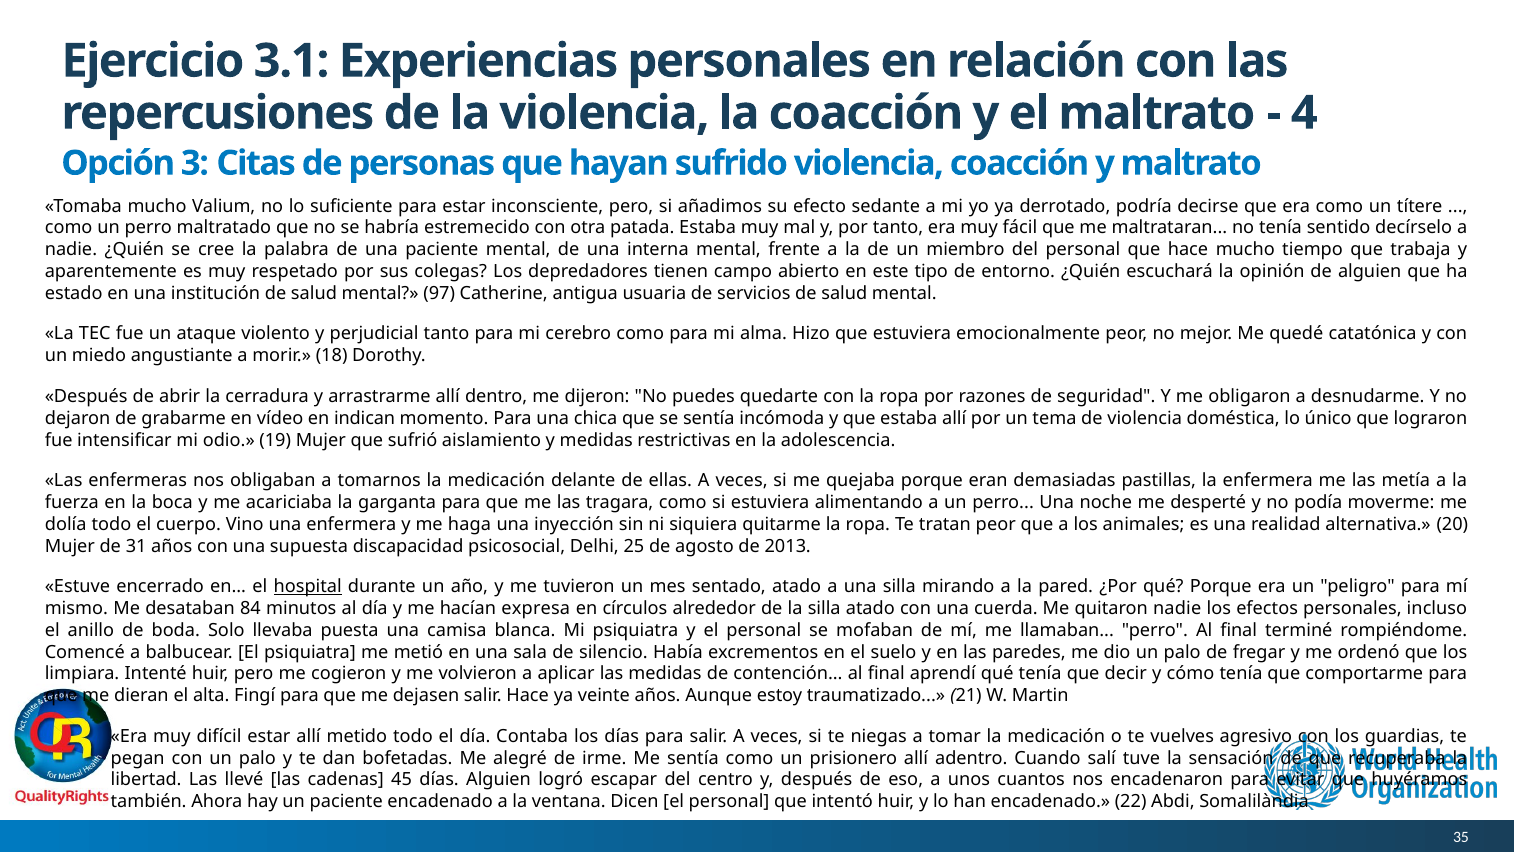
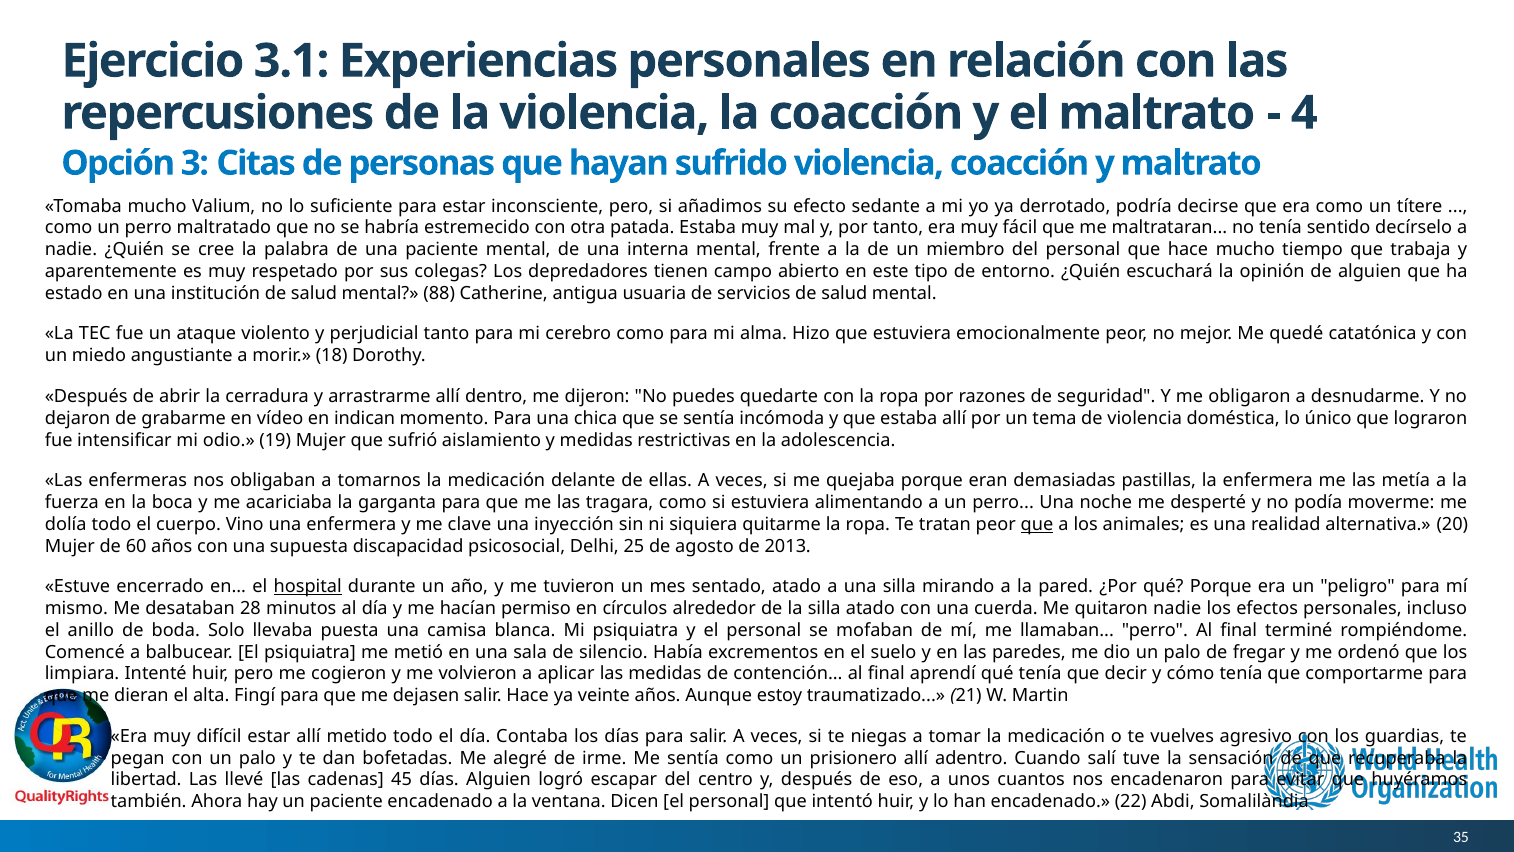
97: 97 -> 88 (439, 293)
haga: haga -> clave (470, 524)
que underline: none -> present (1037, 524)
31: 31 -> 60 (136, 546)
84: 84 -> 28 (250, 608)
expresa: expresa -> permiso (536, 608)
